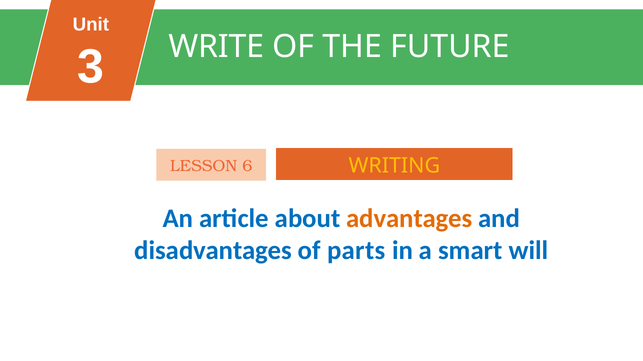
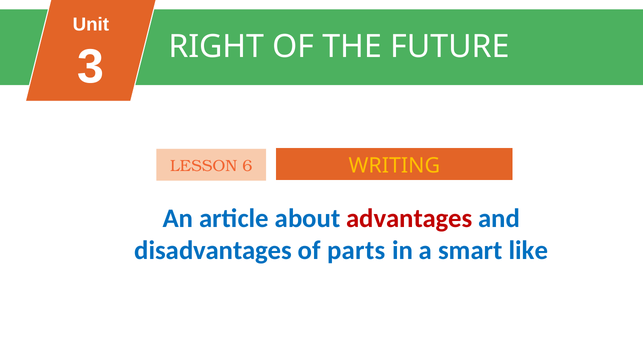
WRITE: WRITE -> RIGHT (216, 47)
advantages colour: orange -> red (409, 219)
will: will -> like (528, 251)
